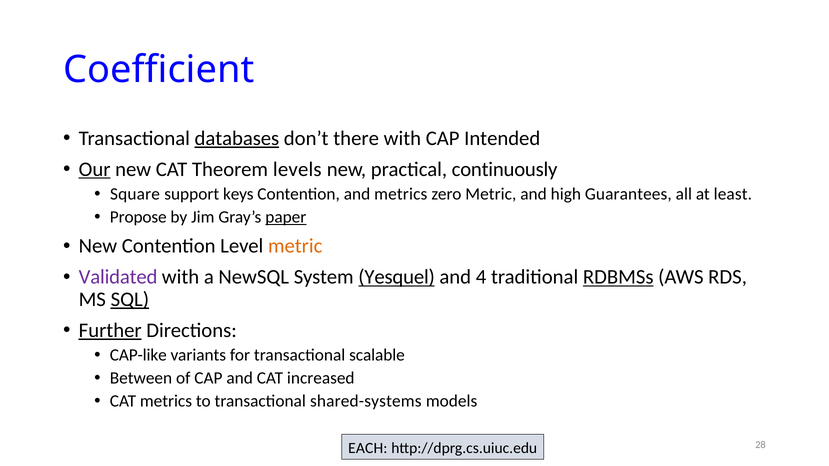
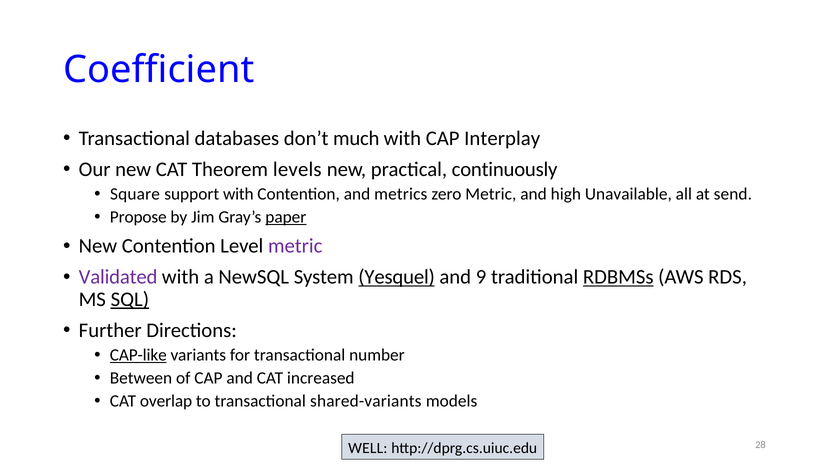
databases underline: present -> none (237, 138)
there: there -> much (356, 138)
Intended: Intended -> Interplay (502, 138)
Our underline: present -> none (95, 169)
support keys: keys -> with (238, 194)
Guarantees: Guarantees -> Unavailable (628, 194)
least: least -> send (733, 194)
metric colour: orange -> purple (295, 246)
4: 4 -> 9 (481, 277)
Further underline: present -> none (110, 331)
CAP-like underline: none -> present (138, 355)
scalable: scalable -> number (377, 355)
CAT metrics: metrics -> overlap (166, 401)
shared-systems: shared-systems -> shared-variants (366, 401)
EACH: EACH -> WELL (368, 448)
